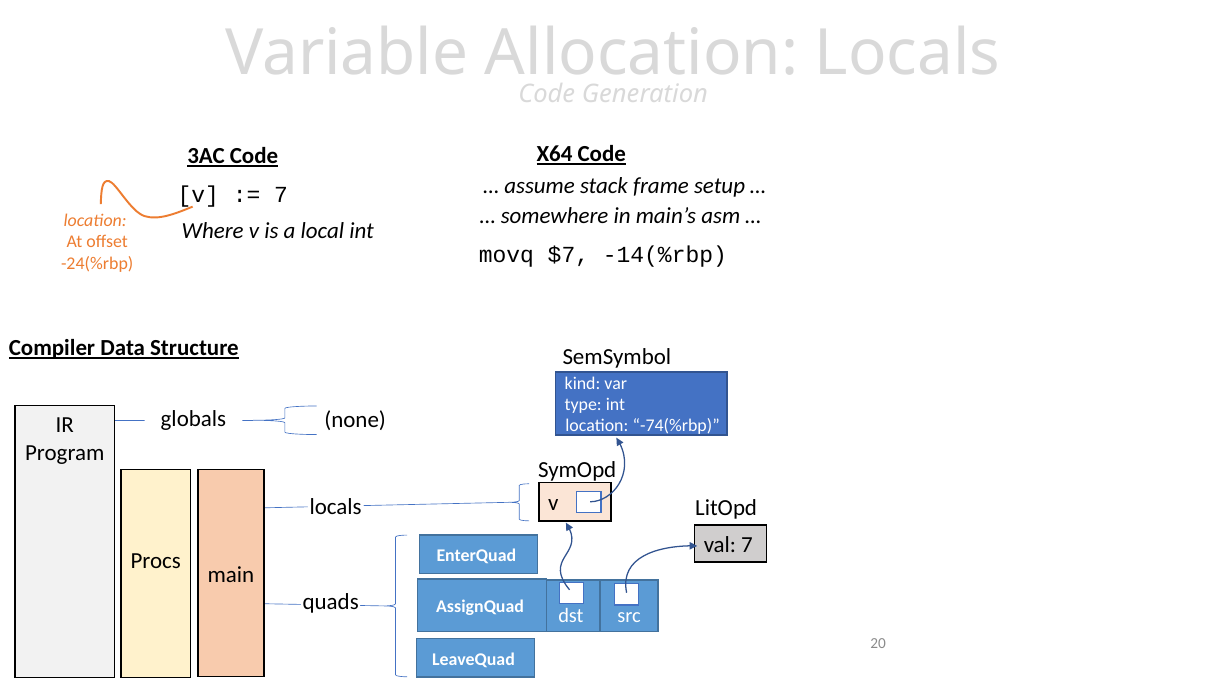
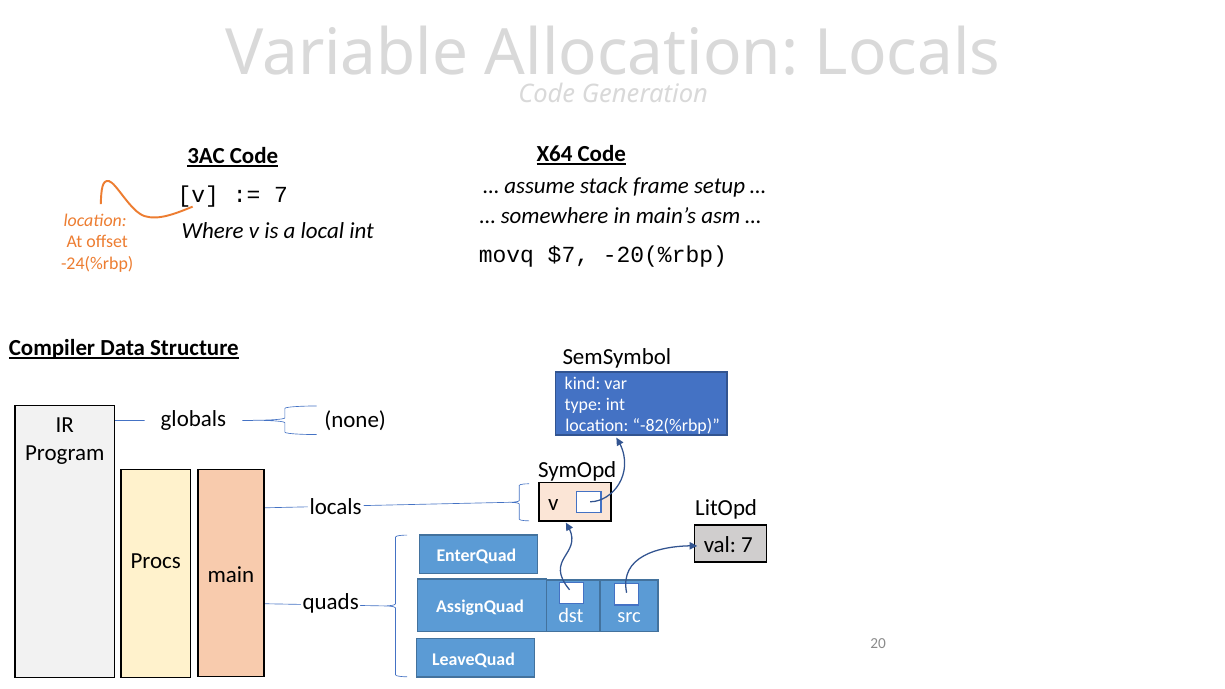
-14(%rbp: -14(%rbp -> -20(%rbp (665, 255)
-74(%rbp: -74(%rbp -> -82(%rbp (676, 426)
